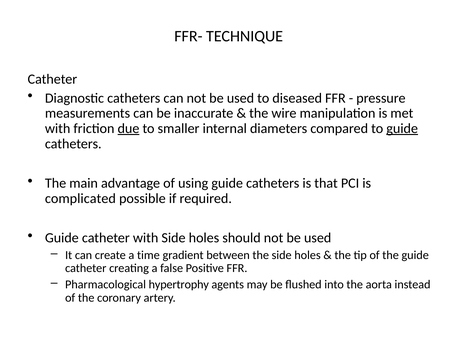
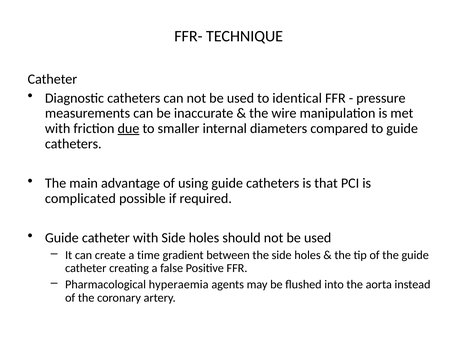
diseased: diseased -> identical (297, 98)
guide underline: present -> none (402, 128)
hypertrophy: hypertrophy -> hyperaemia (179, 284)
